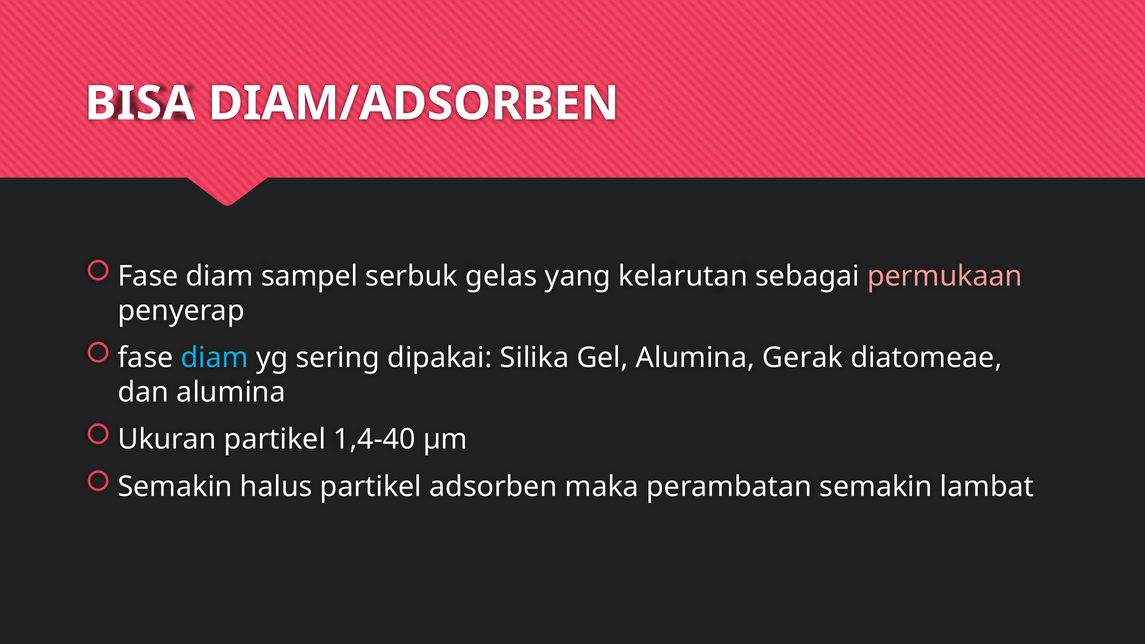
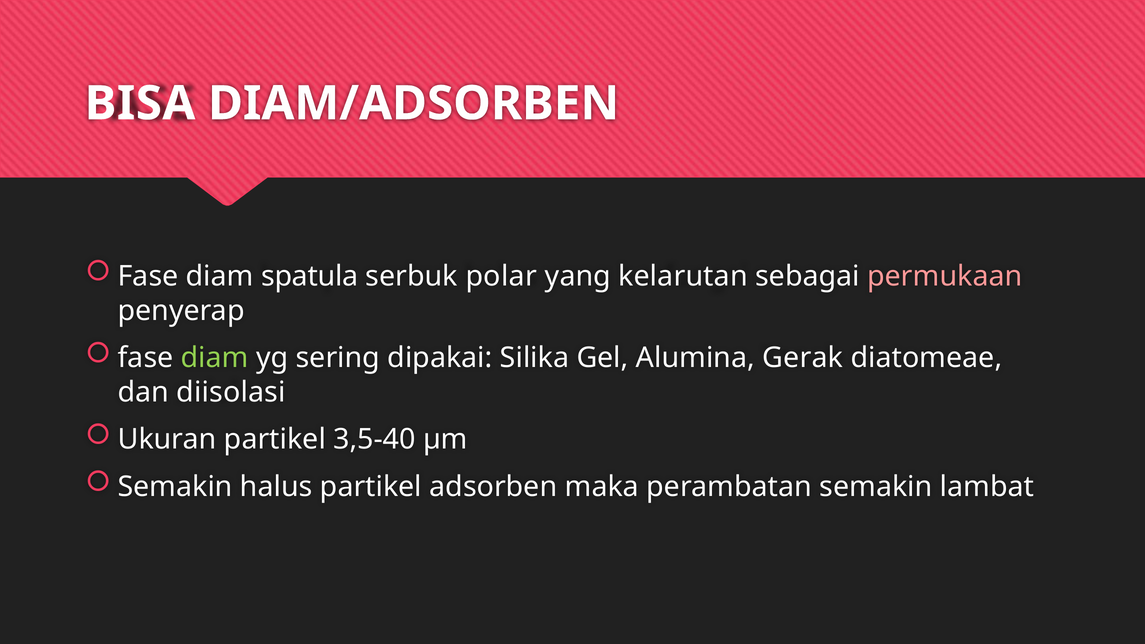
sampel: sampel -> spatula (310, 276)
gelas: gelas -> polar (501, 276)
diam colour: light blue -> light green (215, 358)
dan alumina: alumina -> diisolasi (231, 392)
1,4-40: 1,4-40 -> 3,5-40 (375, 439)
